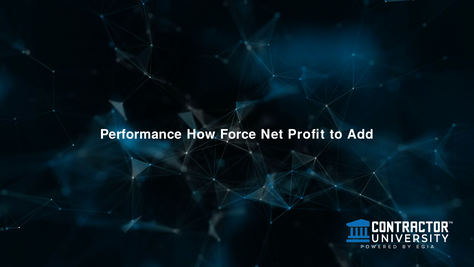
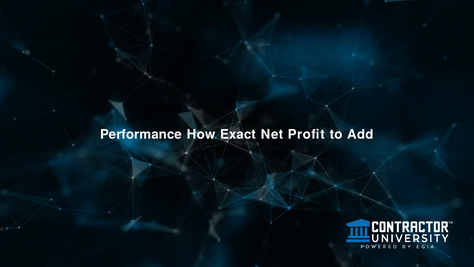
Force: Force -> Exact (238, 134)
